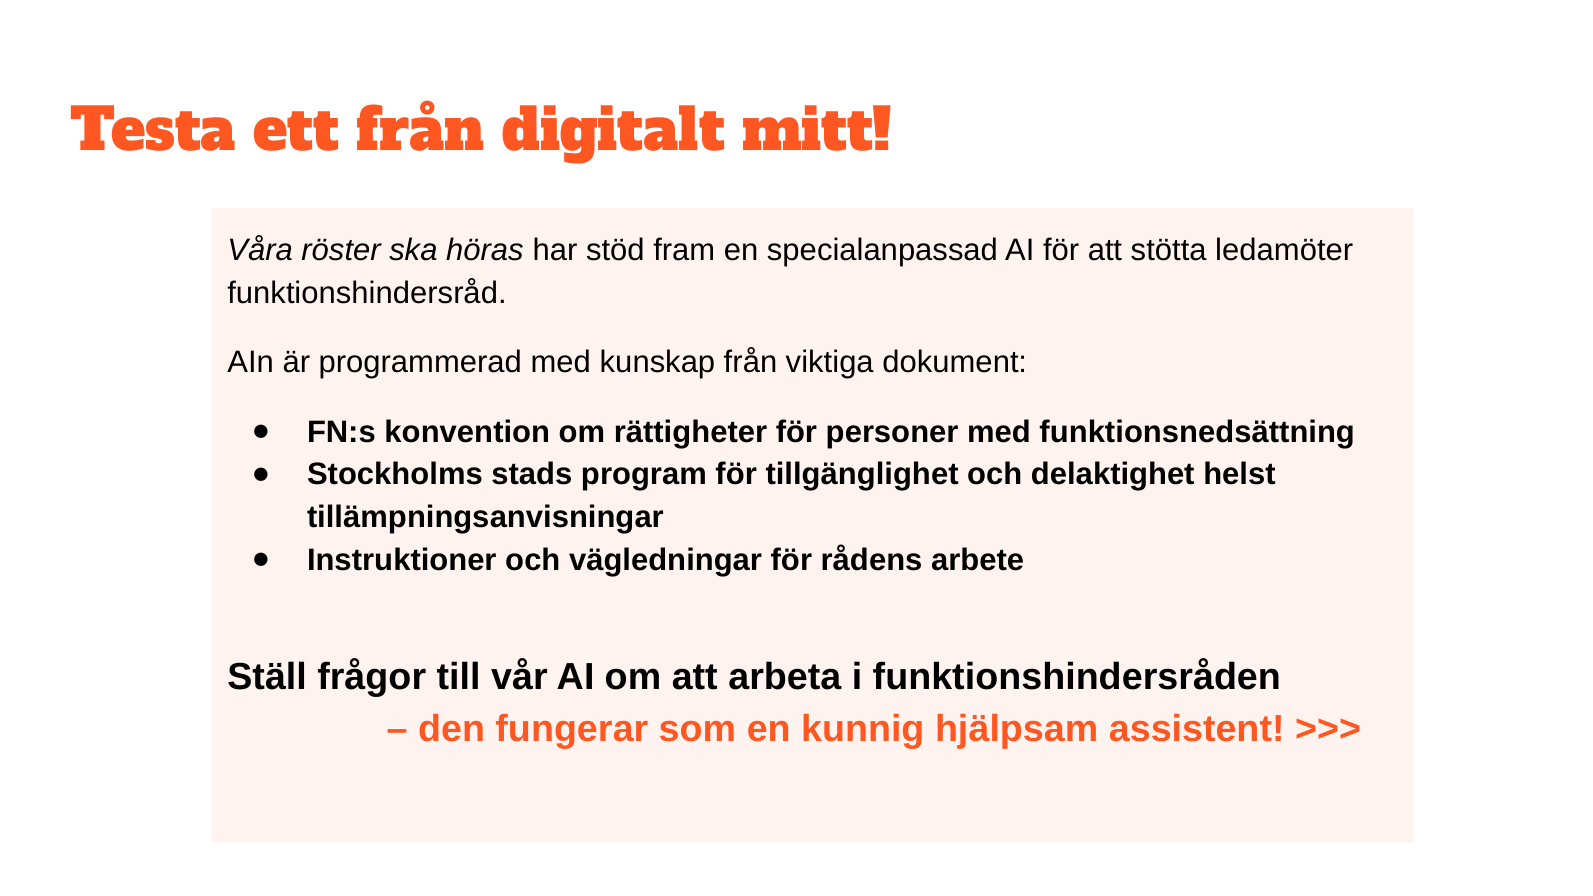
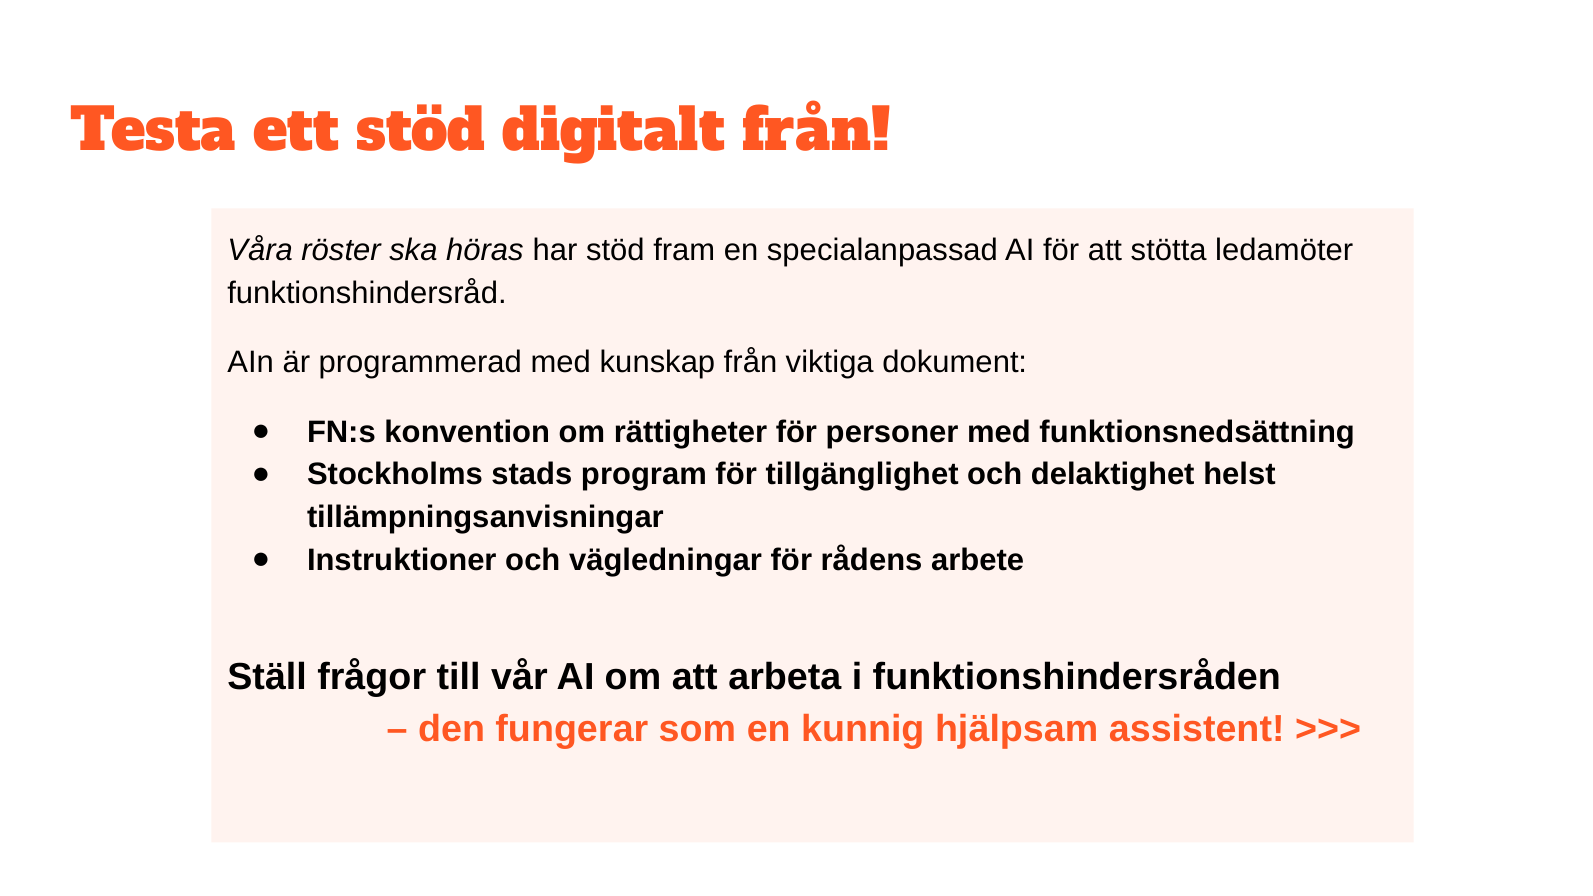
ett från: från -> stöd (421, 132)
digitalt mitt: mitt -> från (817, 132)
